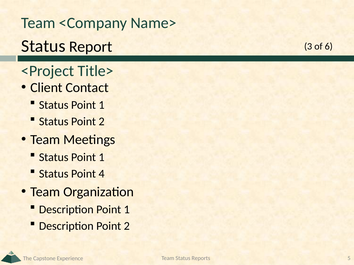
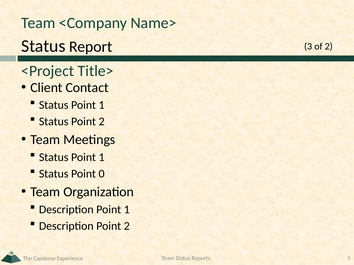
of 6: 6 -> 2 (329, 47)
4: 4 -> 0 (102, 174)
